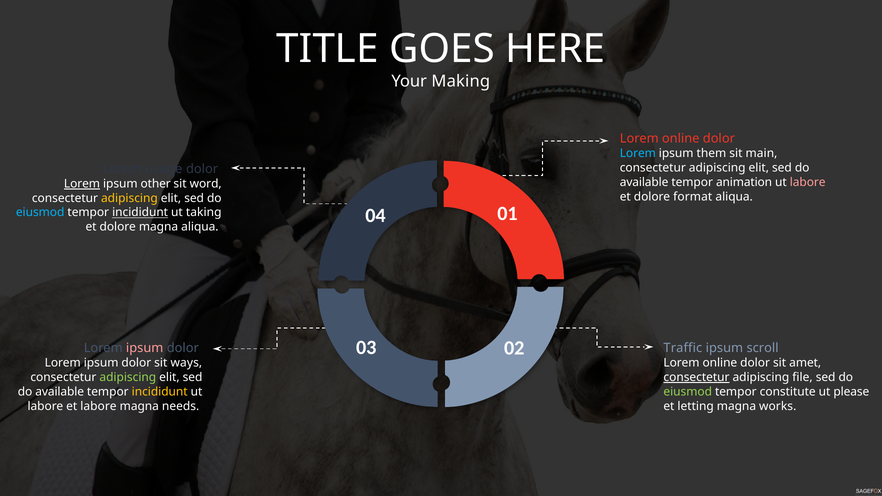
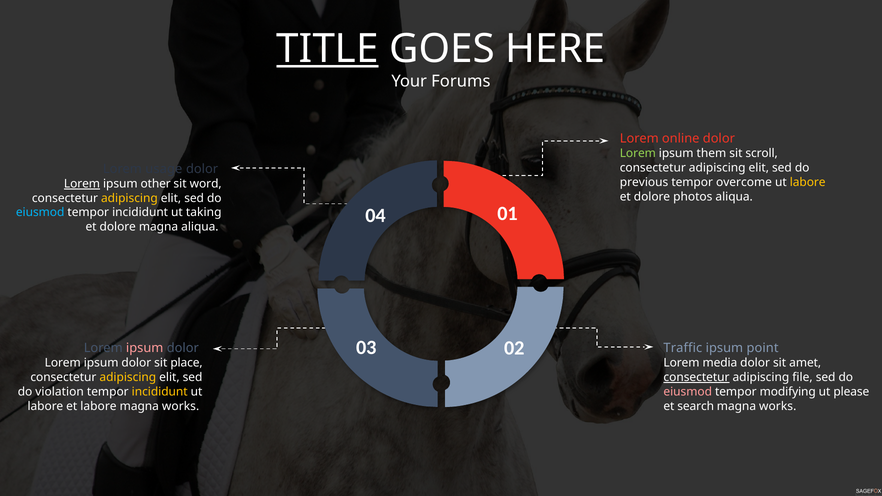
TITLE underline: none -> present (327, 49)
Making: Making -> Forums (461, 81)
Lorem colour: light blue -> light green (638, 154)
main: main -> scroll (762, 154)
available: available -> previous (644, 182)
animation: animation -> overcome (744, 182)
labore colour: pink -> yellow (808, 182)
format: format -> photos (693, 197)
incididunt underline: present -> none (140, 213)
scroll: scroll -> point (763, 348)
ways: ways -> place (187, 363)
online: online -> media (720, 363)
adipiscing colour: light green -> yellow (128, 377)
available: available -> violation (60, 392)
eiusmod colour: light green -> pink (688, 392)
constitute: constitute -> modifying (788, 392)
needs: needs -> works (181, 406)
letting: letting -> search (696, 406)
